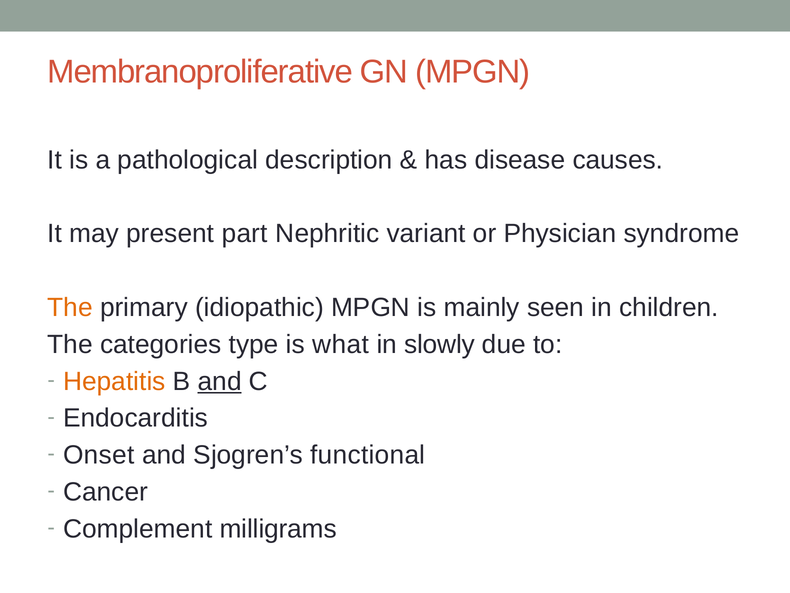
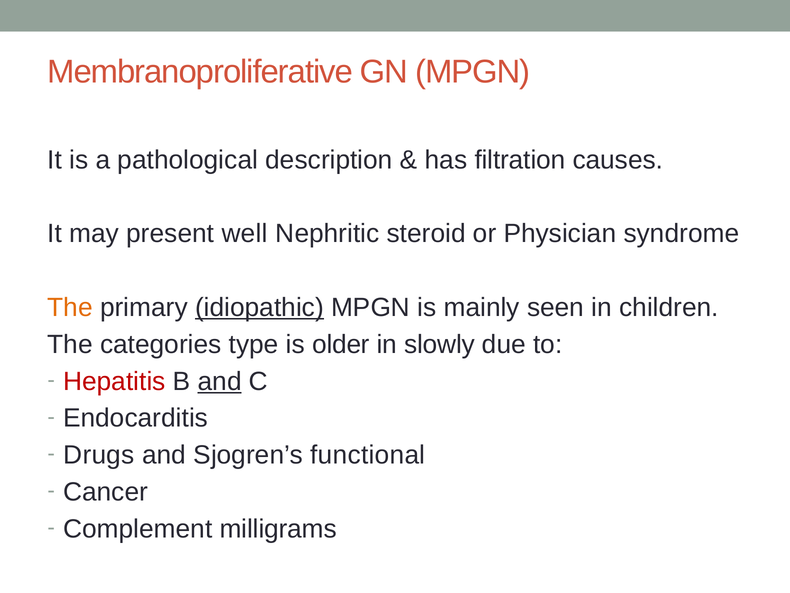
disease: disease -> filtration (520, 160)
part: part -> well (245, 234)
variant: variant -> steroid (426, 234)
idiopathic underline: none -> present (259, 307)
what: what -> older (341, 344)
Hepatitis colour: orange -> red (114, 381)
Onset: Onset -> Drugs (99, 455)
